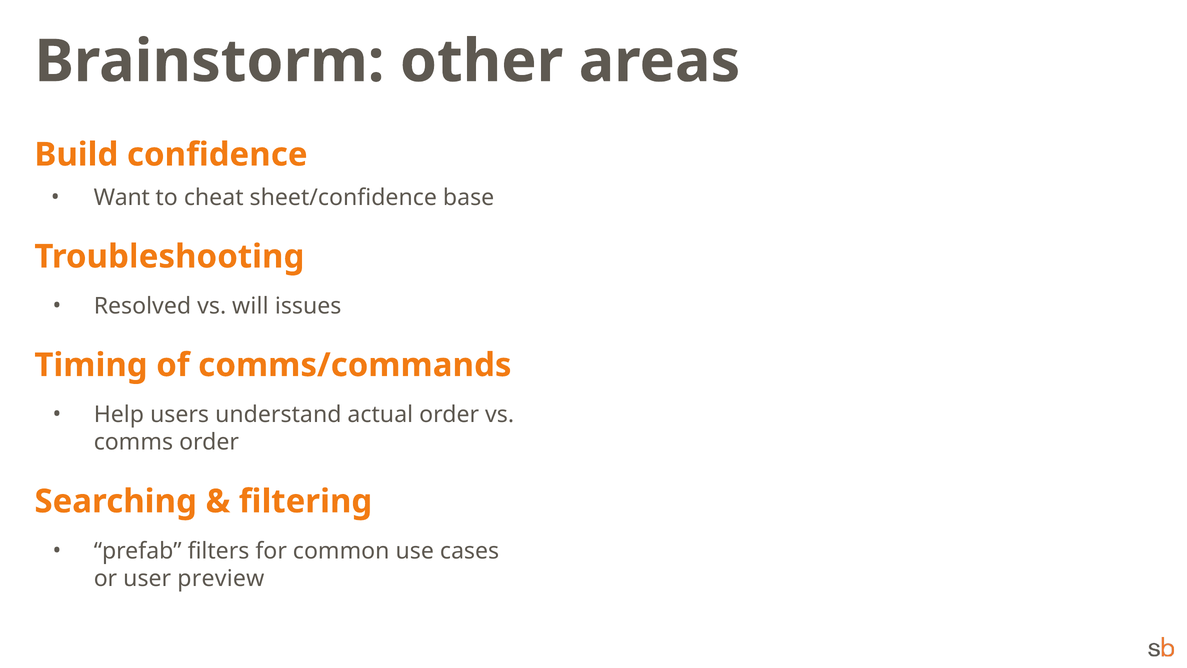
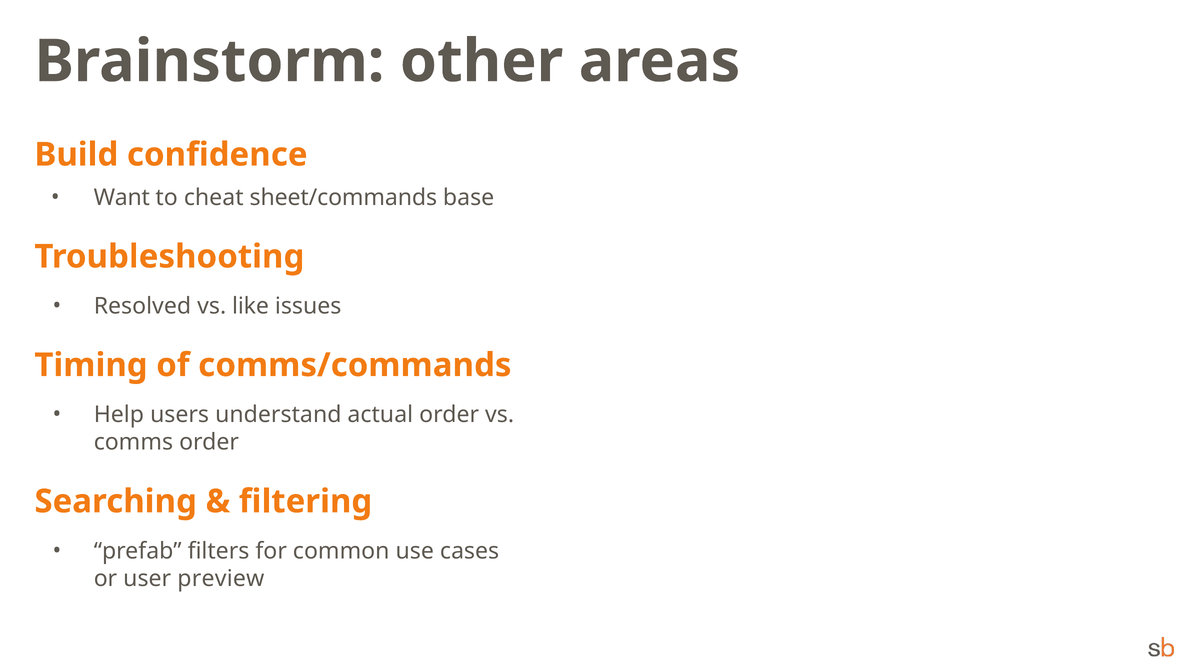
sheet/confidence: sheet/confidence -> sheet/commands (343, 197)
will: will -> like (251, 306)
